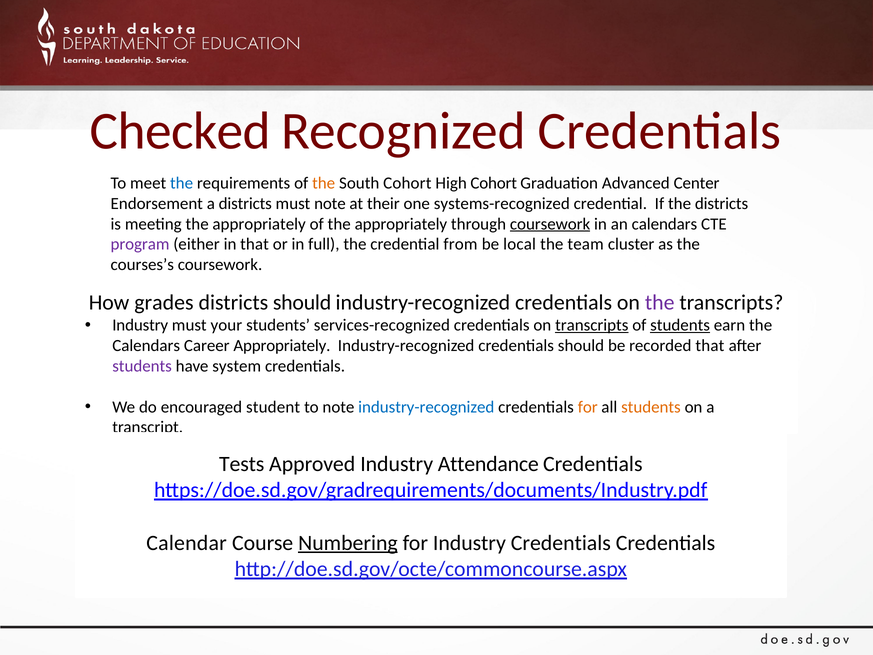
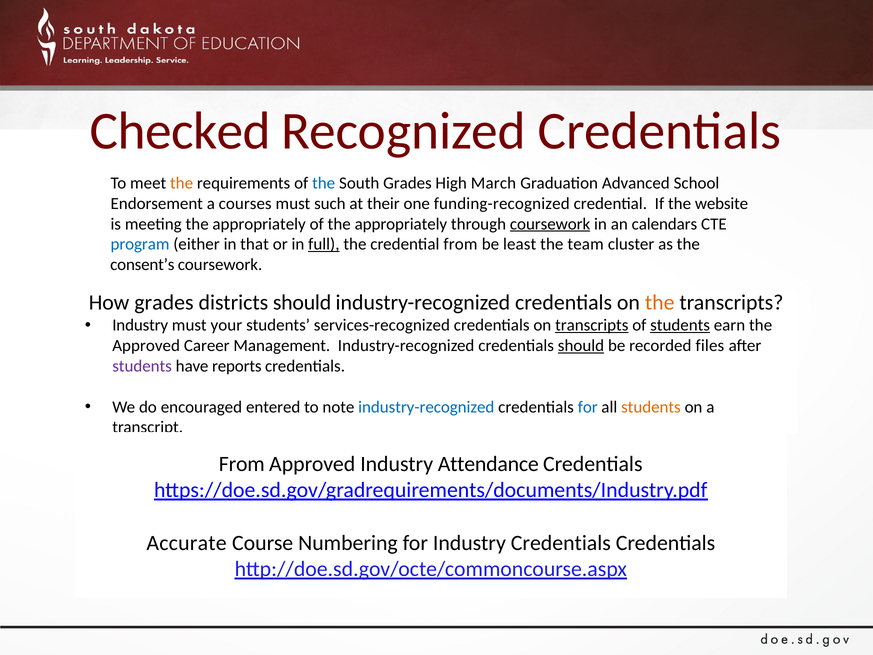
the colour: blue -> orange (182, 183)
the colour: orange -> blue (324, 183)
South Cohort: Cohort -> Grades (407, 183)
High Cohort: Cohort -> March (494, 183)
Center: Center -> School (697, 183)
a districts: districts -> courses (245, 203)
must note: note -> such (330, 203)
systems-recognized: systems-recognized -> funding-recognized (502, 203)
the districts: districts -> website (722, 203)
program colour: purple -> blue (140, 244)
full underline: none -> present (324, 244)
local: local -> least (520, 244)
courses’s: courses’s -> consent’s (142, 265)
the colour: purple -> orange (660, 302)
Calendars: Calendars -> Approved (146, 346)
Career Appropriately: Appropriately -> Management (282, 346)
should underline: none -> present (581, 346)
recorded that: that -> files (710, 346)
system: system -> reports (237, 366)
student: student -> entered (273, 407)
for colour: orange -> blue (588, 407)
Tests: Tests -> From (242, 464)
Calendar: Calendar -> Accurate (187, 543)
Numbering underline: present -> none (348, 543)
